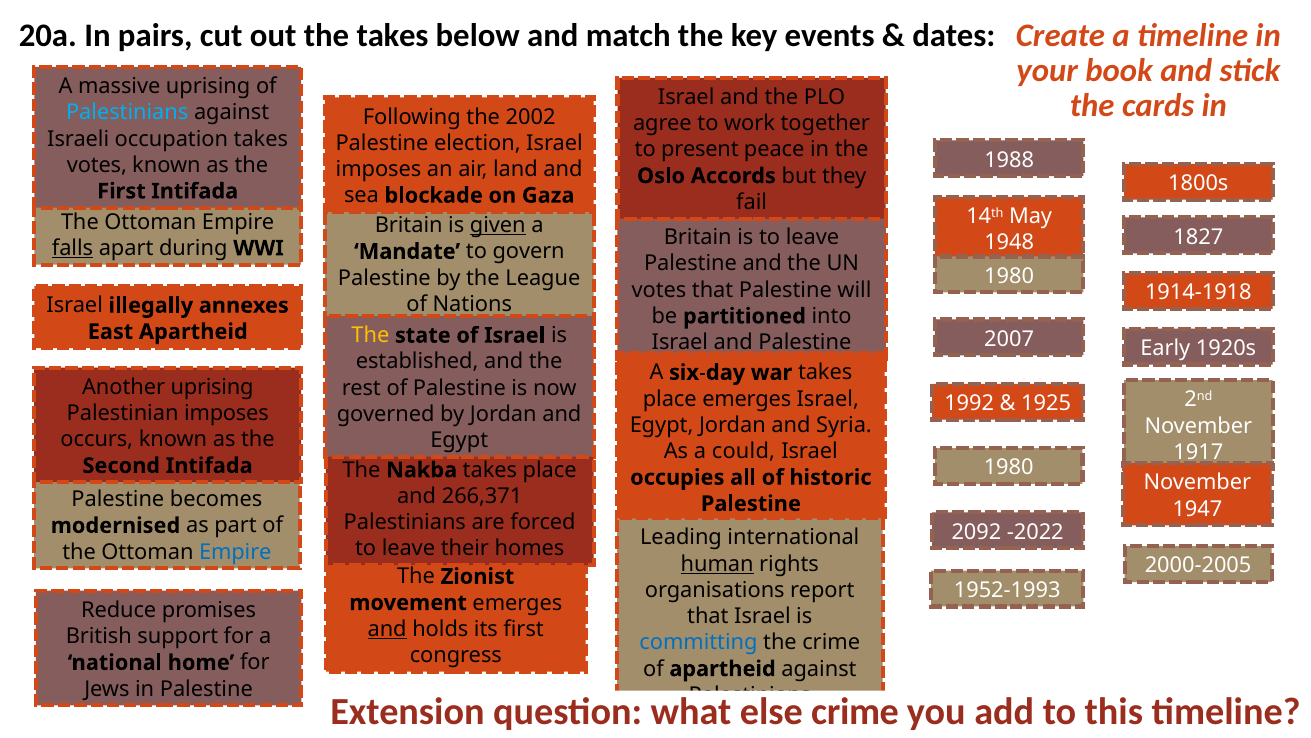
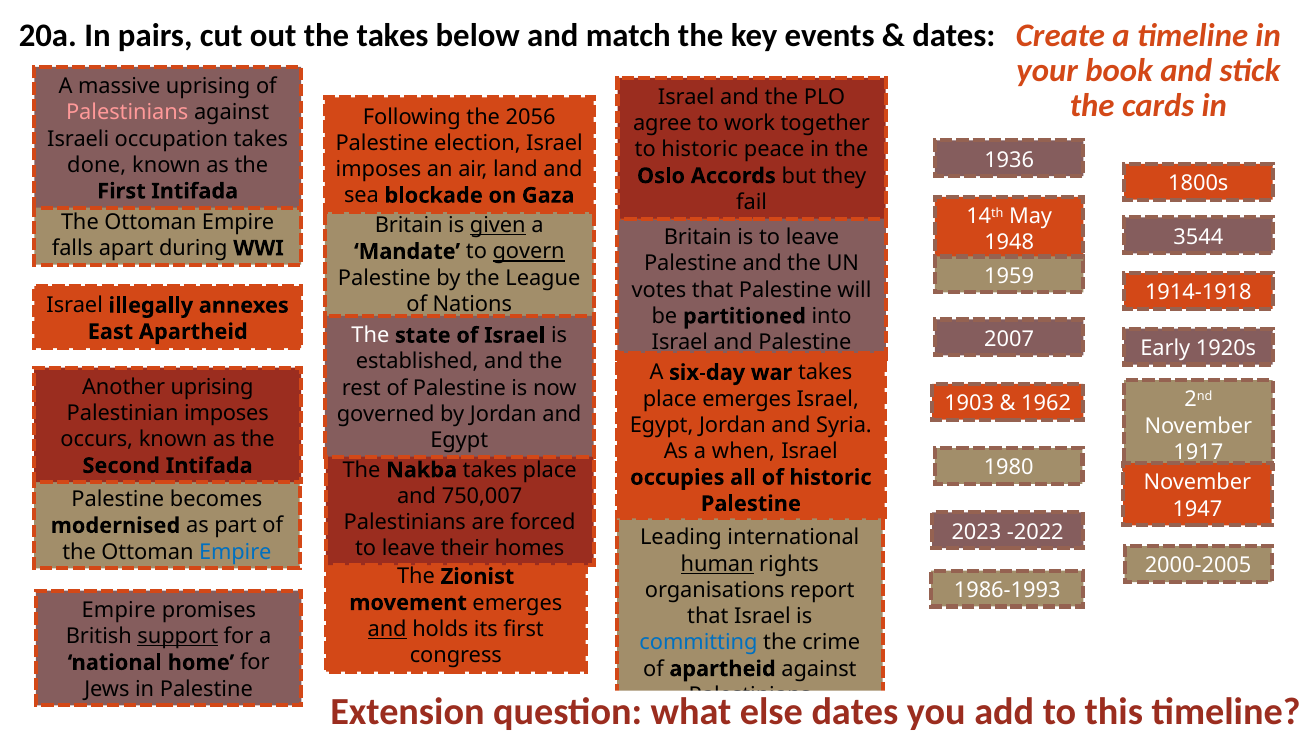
Palestinians colour: light blue -> pink (127, 112)
2002: 2002 -> 2056 (531, 117)
to present: present -> historic (700, 150)
1988: 1988 -> 1936 (1009, 160)
votes: votes -> done (97, 165)
1827: 1827 -> 3544 (1198, 237)
falls underline: present -> none (72, 248)
govern underline: none -> present (529, 251)
1980: 1980 -> 1959 (1009, 276)
The colour: yellow -> white (370, 335)
1992: 1992 -> 1903 (969, 403)
1925: 1925 -> 1962 (1046, 403)
could: could -> when (743, 451)
266,371: 266,371 -> 750,007 (482, 496)
2092: 2092 -> 2023 (976, 531)
1952-1993: 1952-1993 -> 1986-1993 (1007, 590)
Reduce: Reduce -> Empire (119, 610)
support underline: none -> present (178, 636)
crime: crime -> dates (855, 711)
